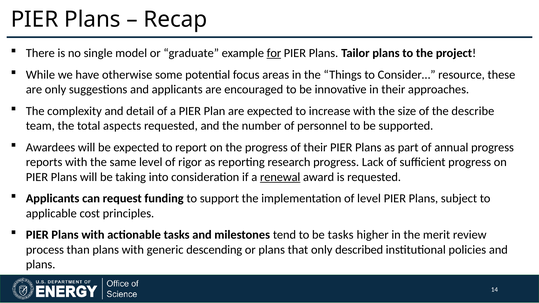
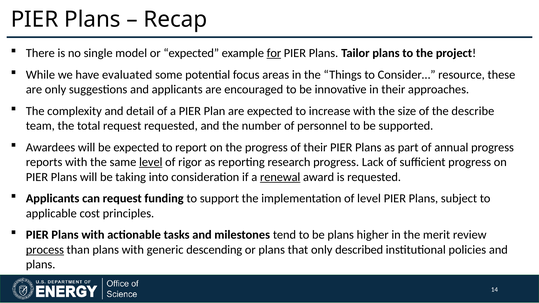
or graduate: graduate -> expected (191, 53)
otherwise: otherwise -> evaluated (127, 75)
total aspects: aspects -> request (122, 126)
level underline: none -> present (151, 162)
be tasks: tasks -> plans (341, 235)
process underline: none -> present (45, 250)
